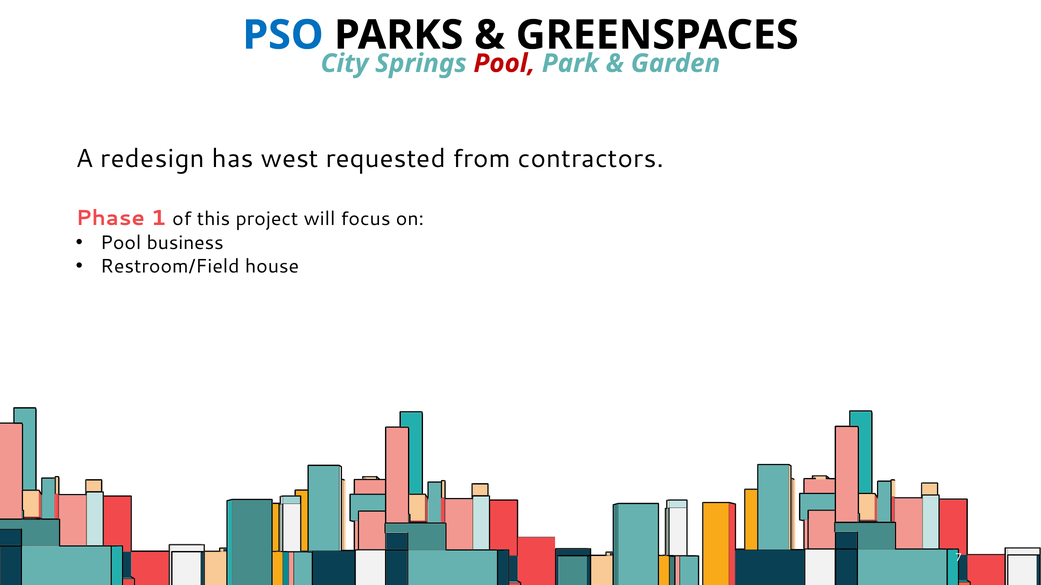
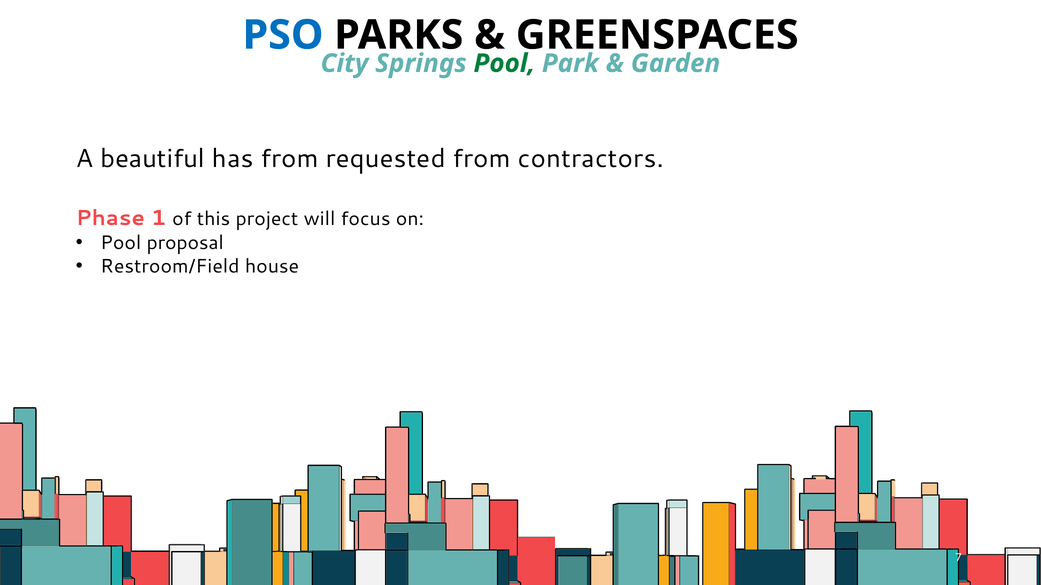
Pool colour: red -> green (504, 63)
redesign: redesign -> beautiful (153, 159)
has west: west -> from (290, 159)
business: business -> proposal (185, 243)
